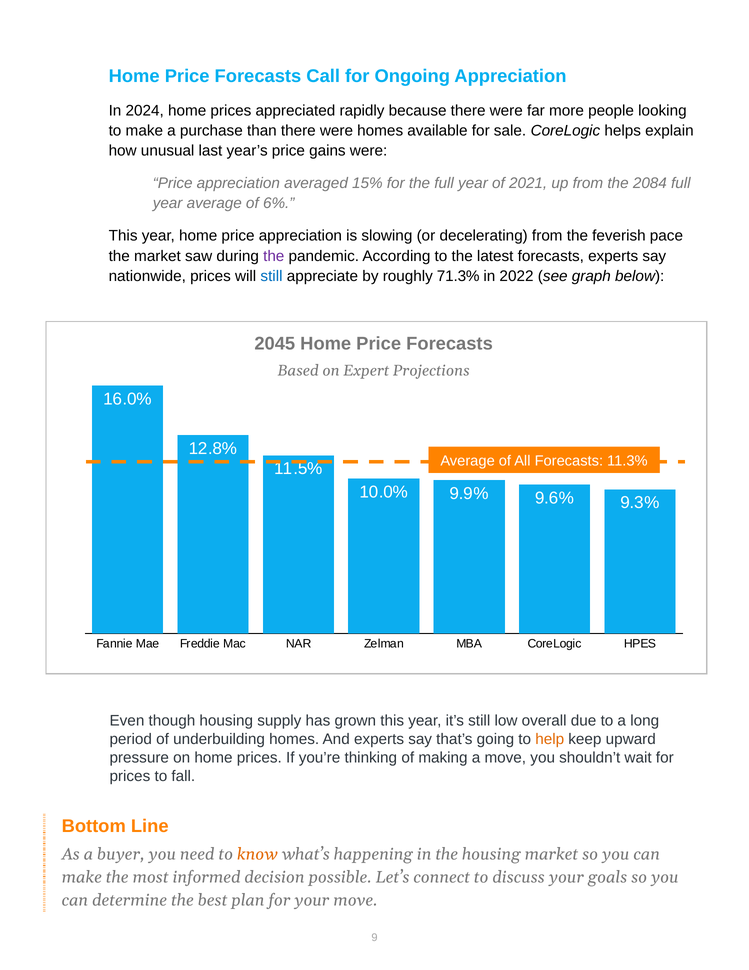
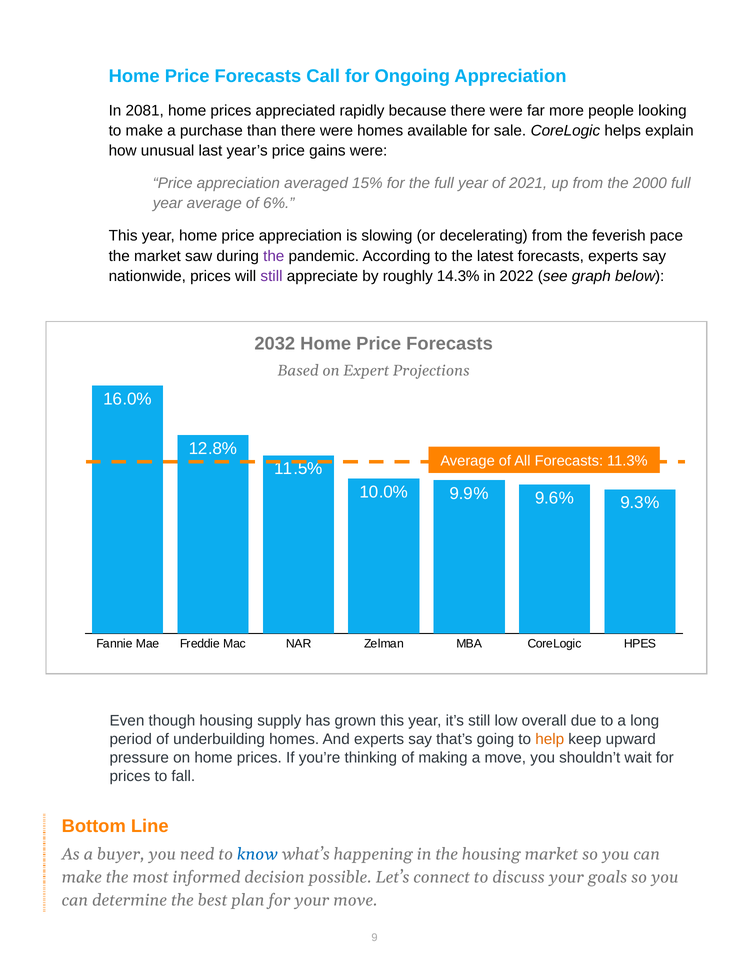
2024: 2024 -> 2081 (145, 110)
2084: 2084 -> 2000 (650, 183)
still colour: blue -> purple (272, 276)
71.3%: 71.3% -> 14.3% (458, 276)
2045: 2045 -> 2032 (275, 343)
know colour: orange -> blue (257, 854)
